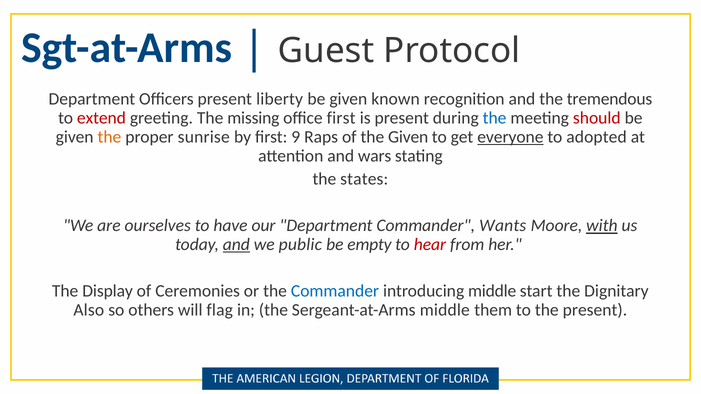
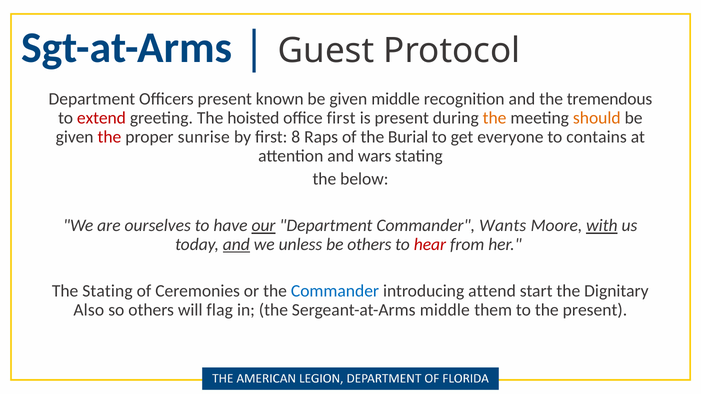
liberty: liberty -> known (280, 99)
given known: known -> middle (396, 99)
missing: missing -> hoisted (253, 118)
the colour: blue -> orange (495, 118)
should colour: red -> orange (597, 118)
the colour: orange -> red (109, 137)
9: 9 -> 8 (296, 137)
the Given: Given -> Burial (408, 137)
everyone underline: present -> none (510, 137)
adopted: adopted -> contains (597, 137)
states: states -> below (364, 179)
our underline: none -> present (264, 226)
public: public -> unless (300, 245)
be empty: empty -> others (369, 245)
The Display: Display -> Stating (107, 291)
introducing middle: middle -> attend (492, 291)
